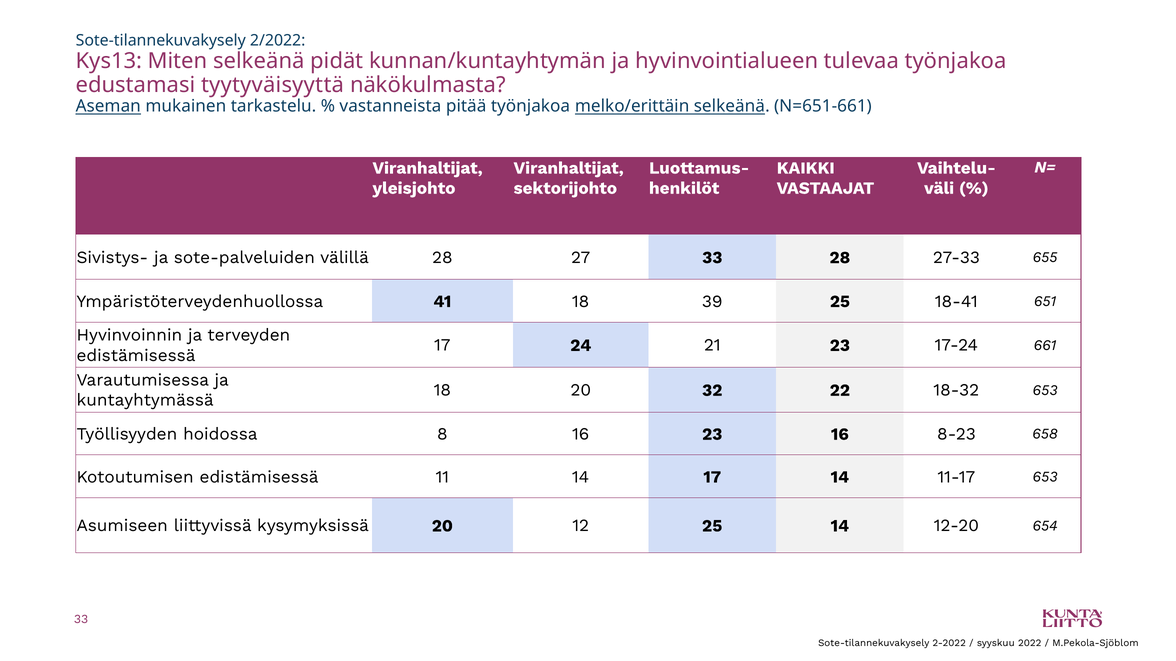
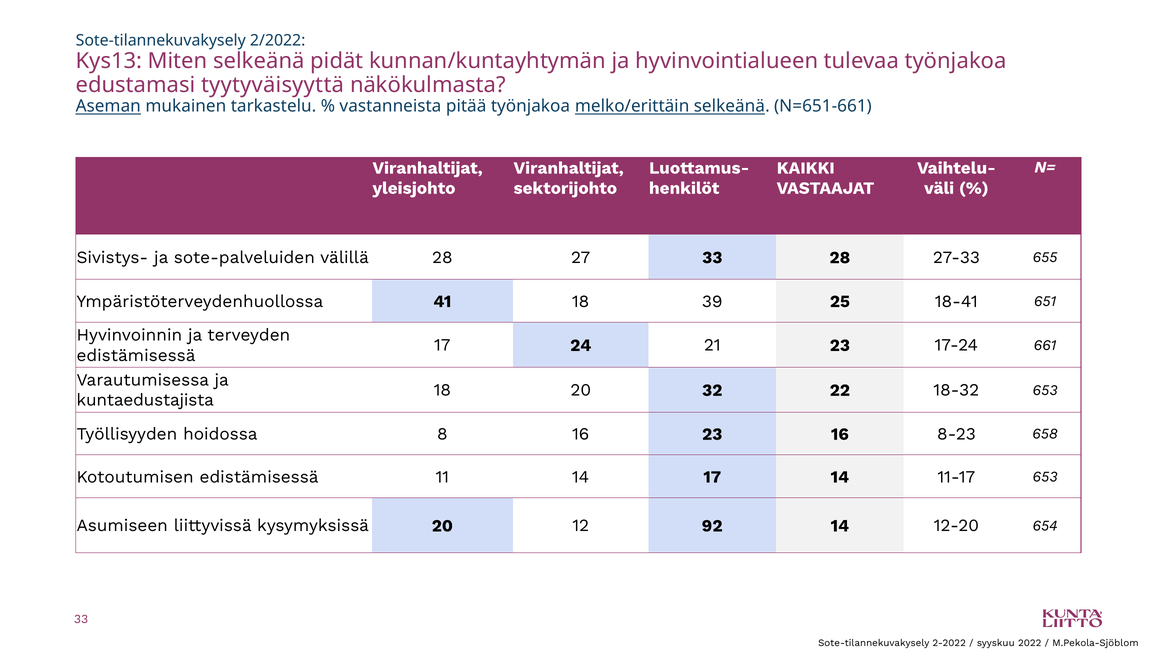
kuntayhtymässä: kuntayhtymässä -> kuntaedustajista (145, 401)
12 25: 25 -> 92 (712, 526)
